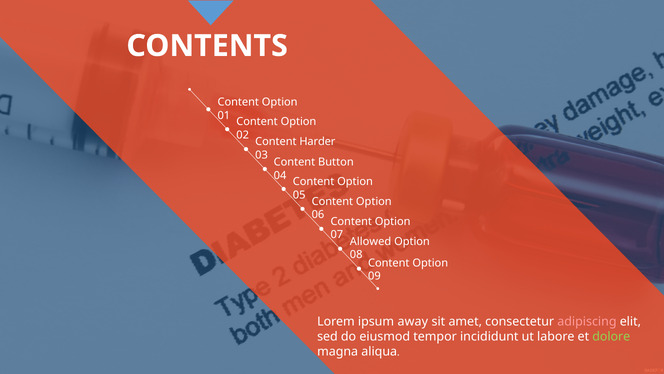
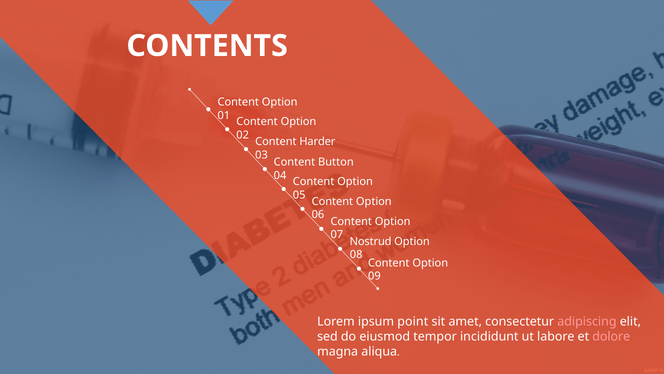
Allowed: Allowed -> Nostrud (371, 241)
away: away -> point (413, 321)
dolore colour: light green -> pink (611, 336)
